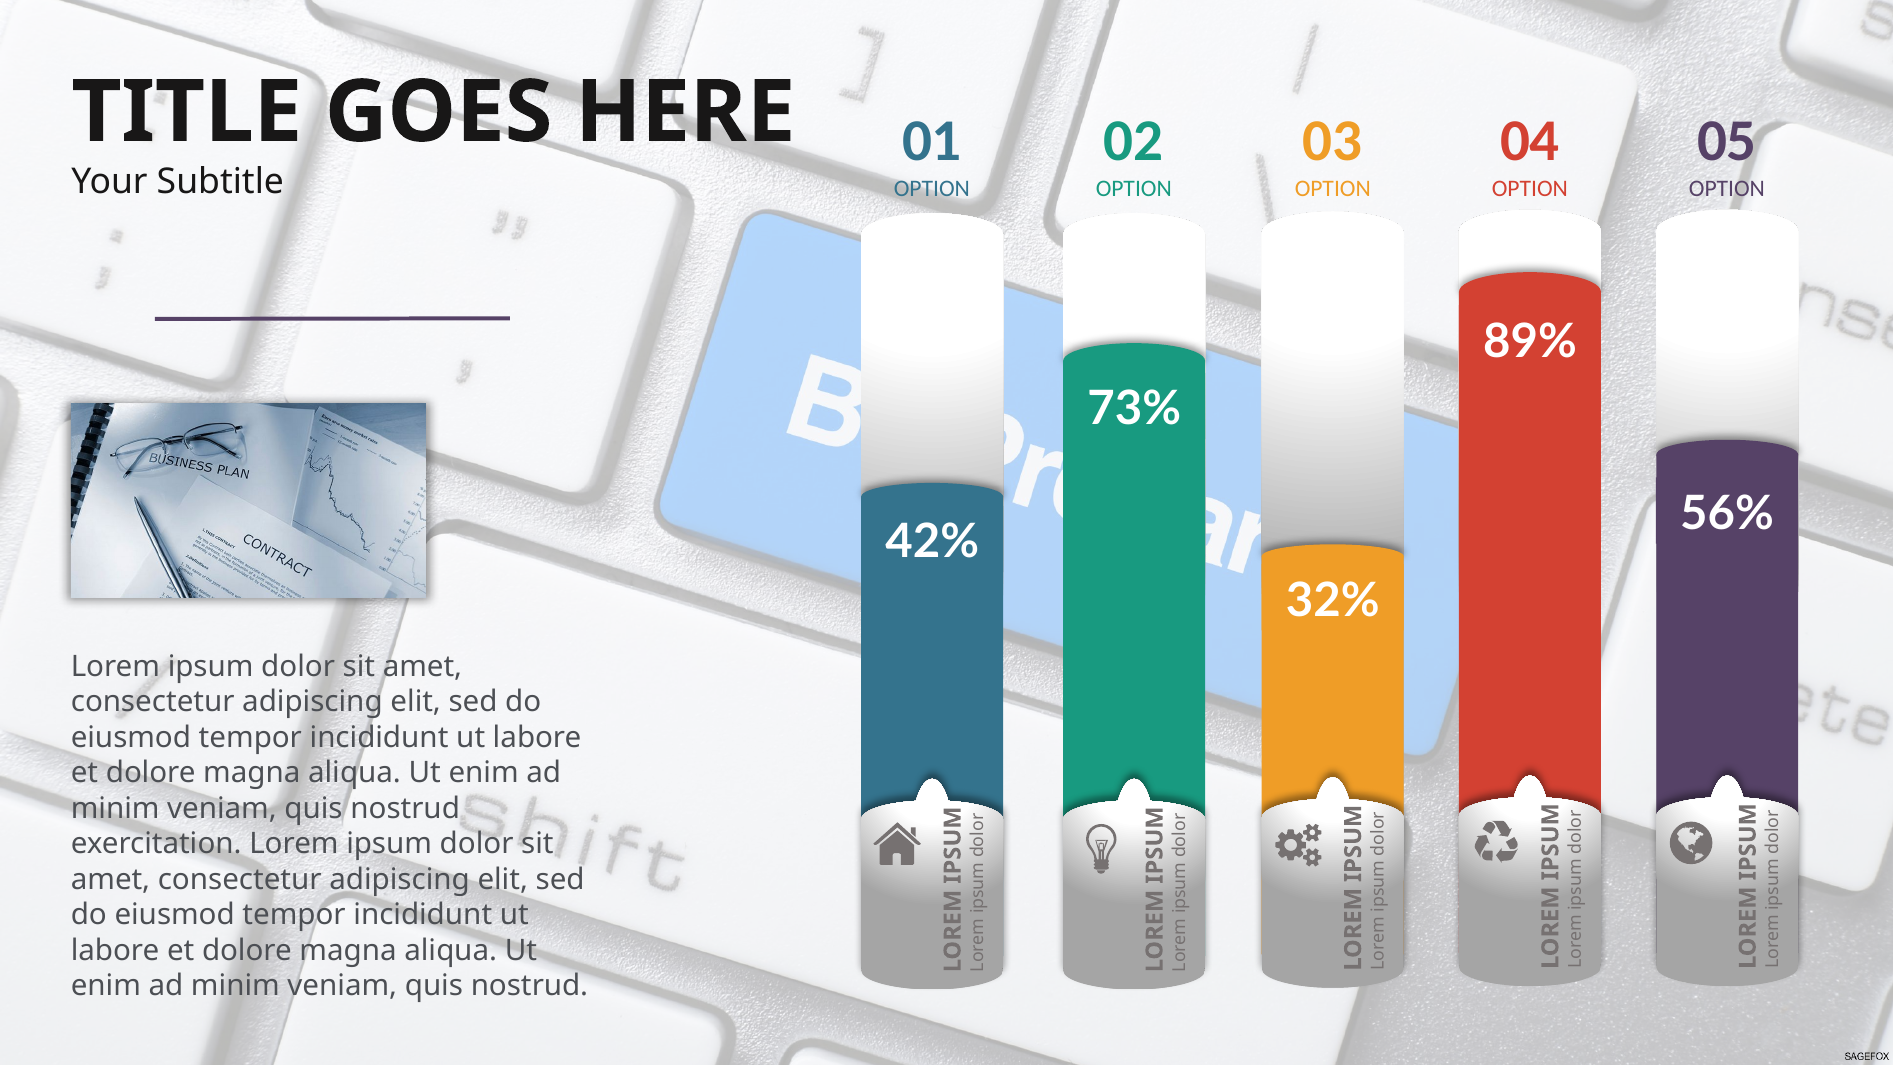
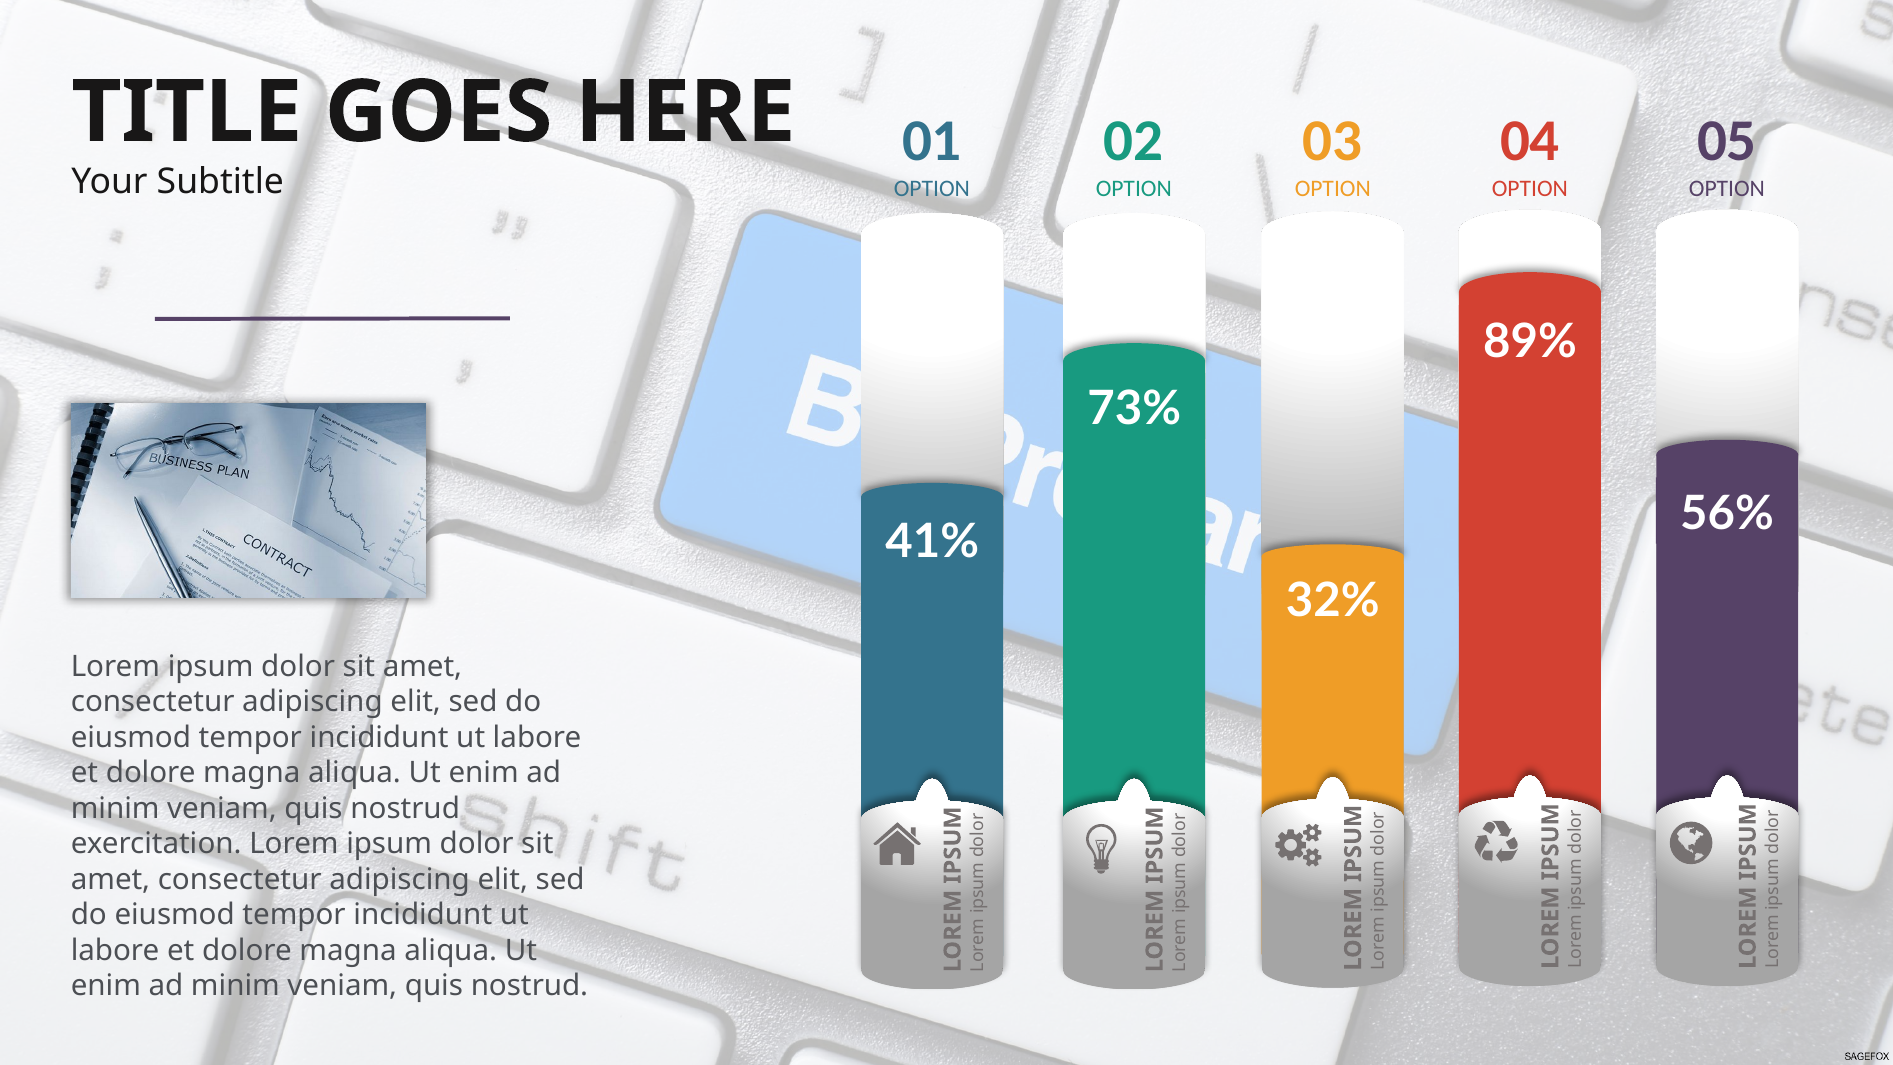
42%: 42% -> 41% (932, 542)
